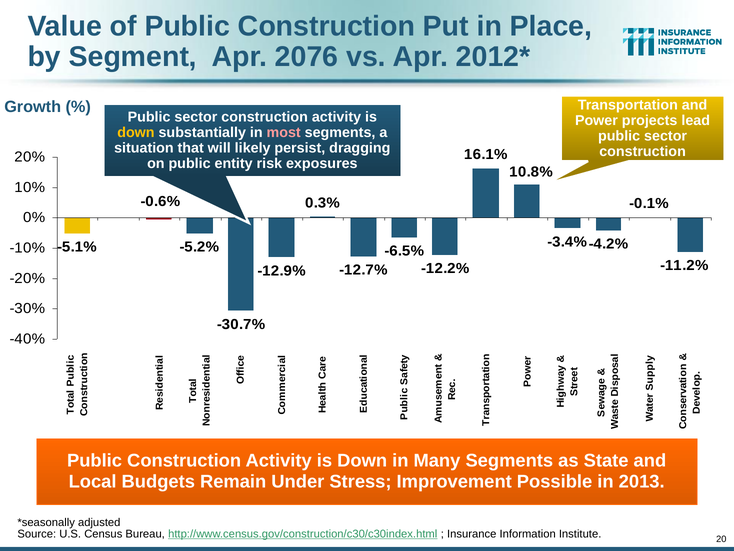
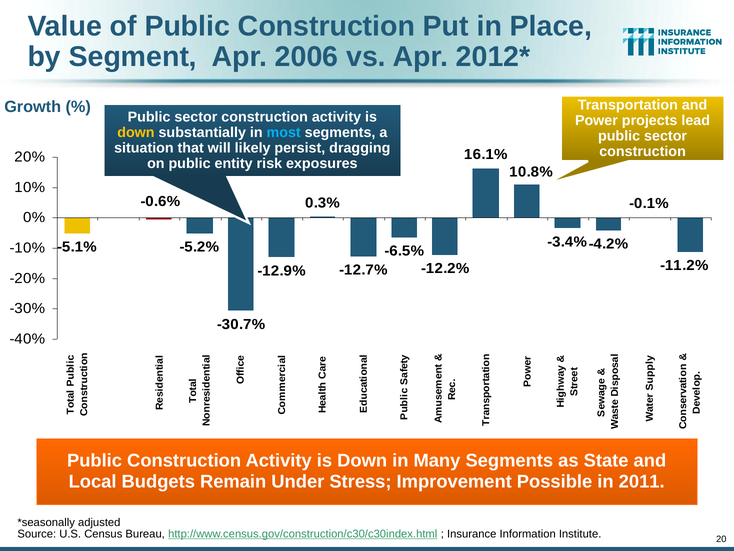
2076: 2076 -> 2006 (307, 57)
most colour: pink -> light blue (284, 133)
2013: 2013 -> 2011 (642, 481)
